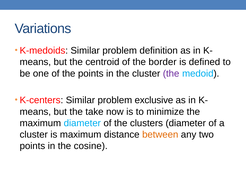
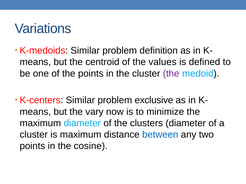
border: border -> values (163, 62)
take: take -> vary (94, 112)
between colour: orange -> blue (160, 135)
